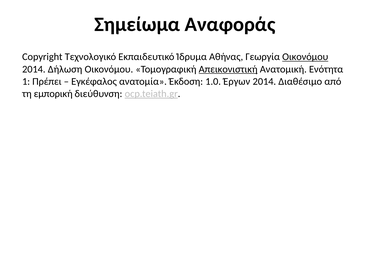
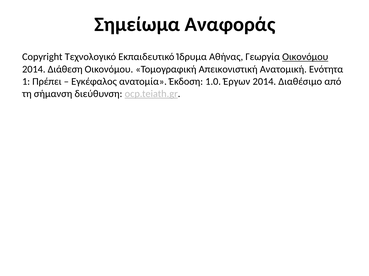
Δήλωση: Δήλωση -> Διάθεση (65, 69)
Απεικονιστική underline: present -> none (228, 69)
εμπορική: εμπορική -> σήμανση (53, 94)
